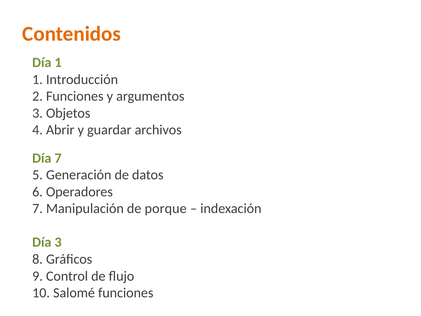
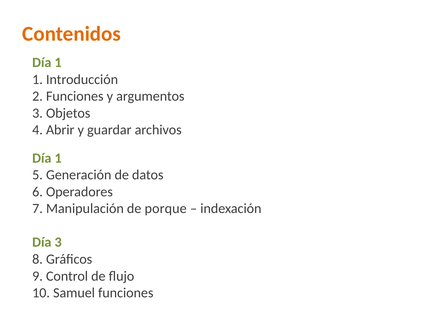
7: 7 -> 1 (58, 158)
Salomé: Salomé -> Samuel (74, 293)
